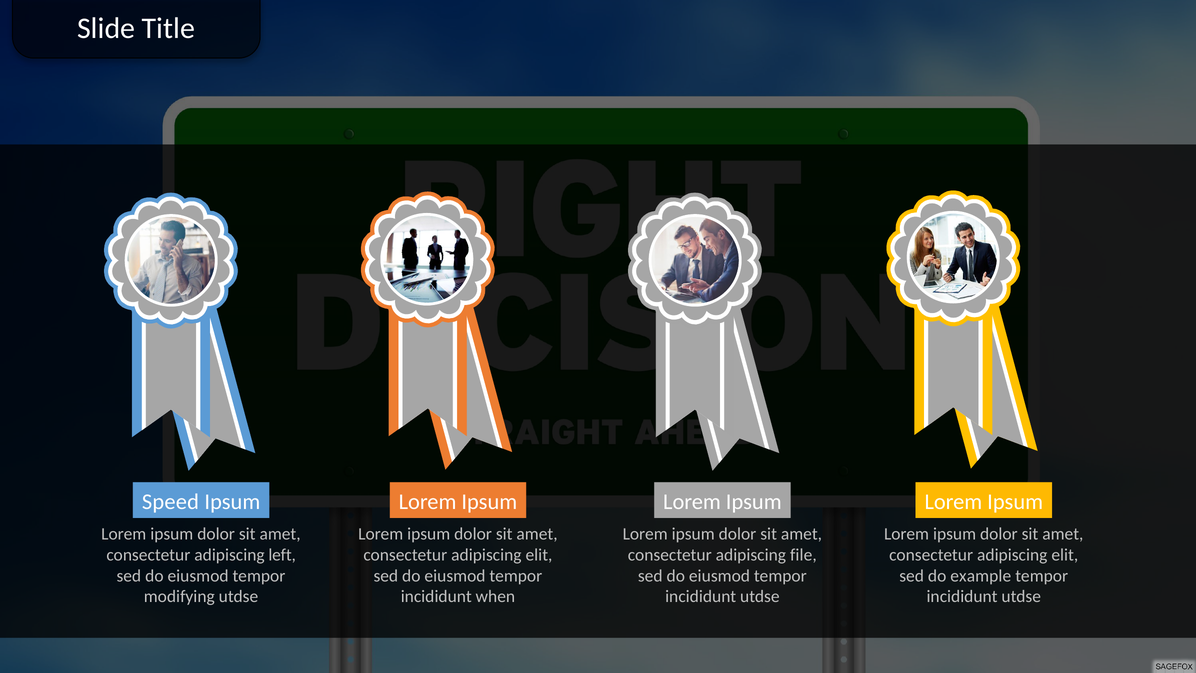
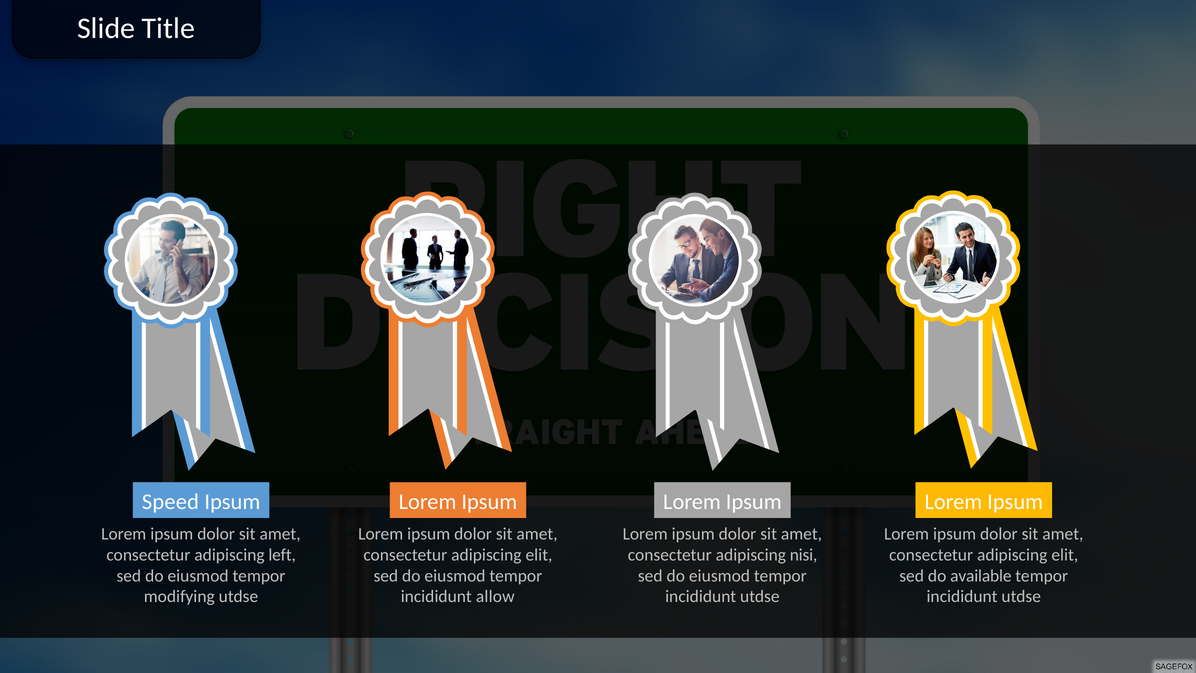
file: file -> nisi (804, 555)
example: example -> available (981, 576)
when: when -> allow (495, 596)
